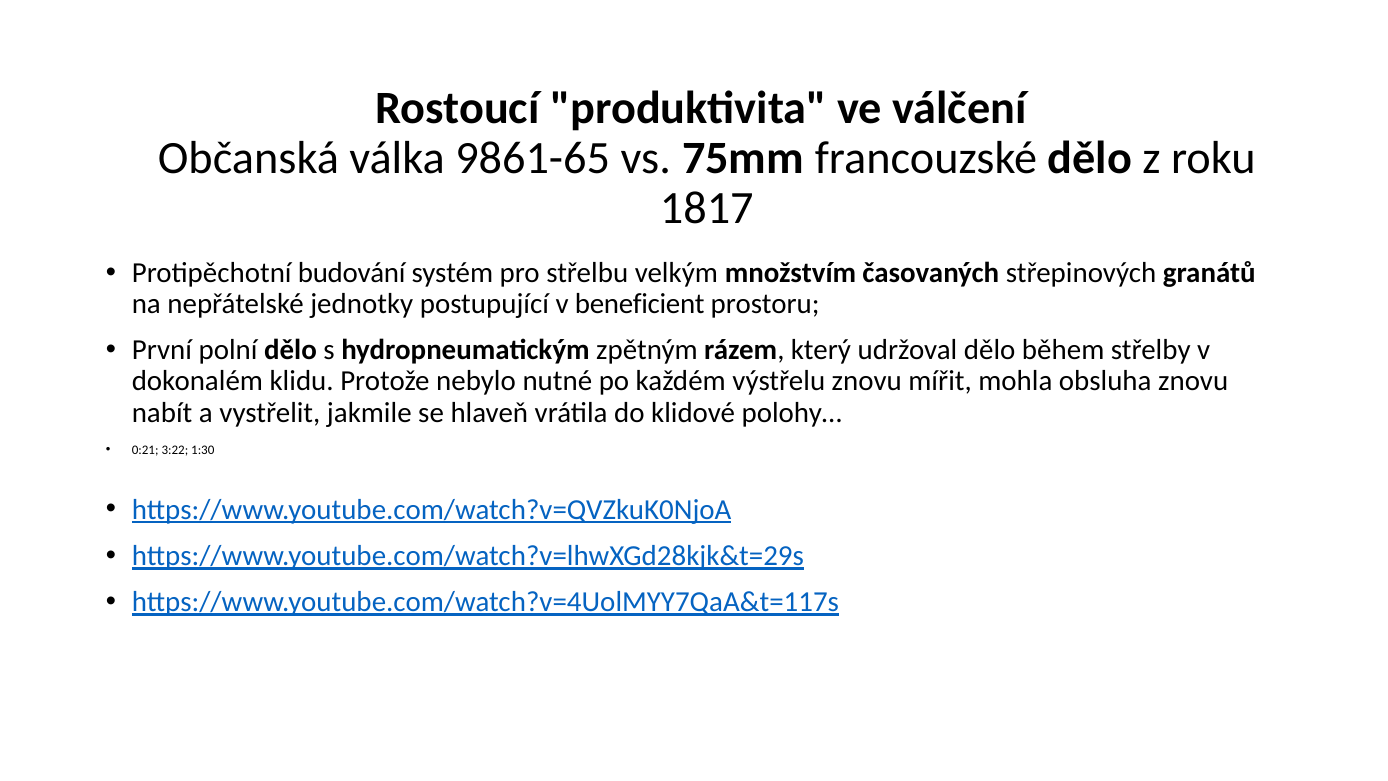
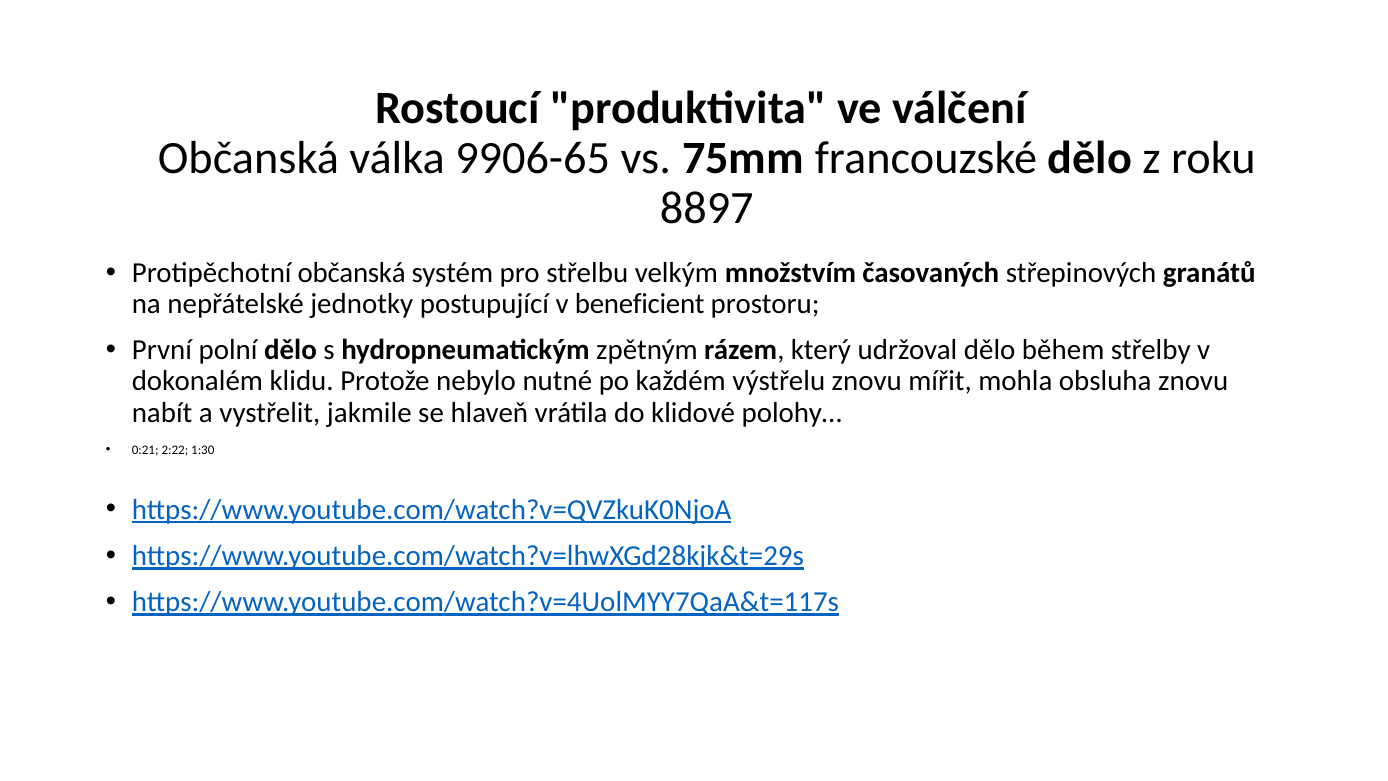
9861-65: 9861-65 -> 9906-65 (533, 159)
1817: 1817 -> 8897 (707, 209)
Protipěchotní budování: budování -> občanská (352, 273)
3:22: 3:22 -> 2:22 (175, 450)
